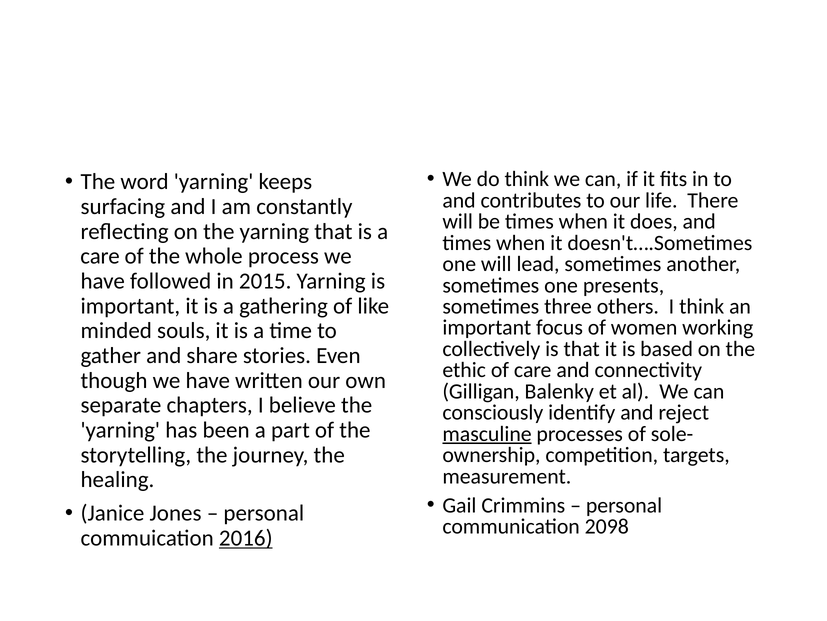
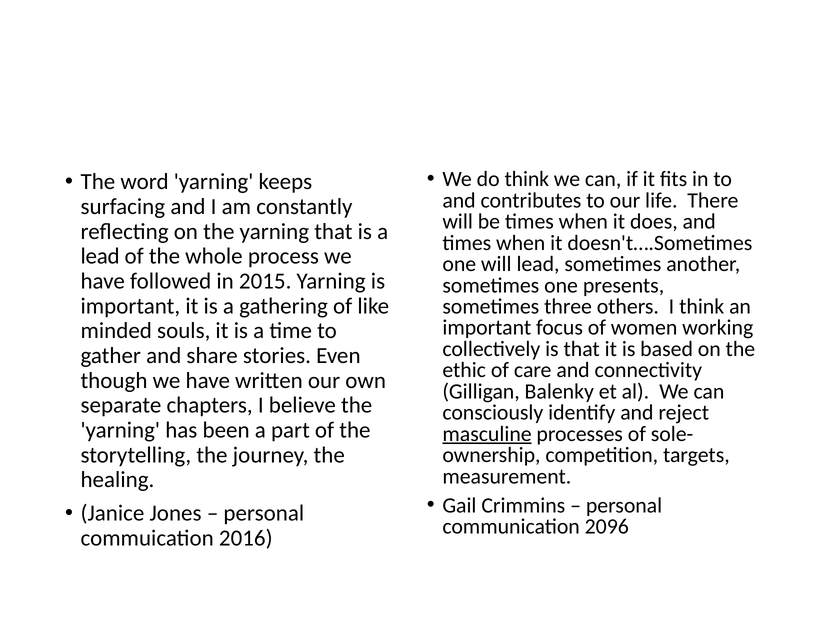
care: care -> lead (100, 256)
2098: 2098 -> 2096 (607, 526)
2016 underline: present -> none (246, 537)
